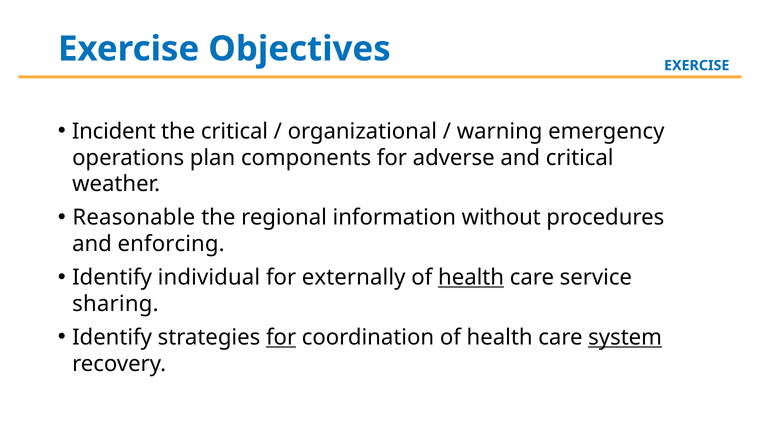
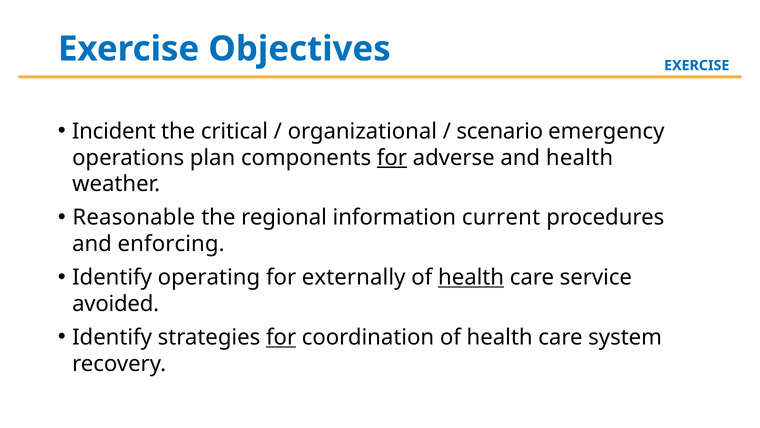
warning: warning -> scenario (500, 131)
for underline: none -> present (392, 158)
and critical: critical -> health (580, 158)
without: without -> current (501, 217)
individual: individual -> operating (209, 277)
sharing: sharing -> avoided (116, 304)
system underline: present -> none (625, 337)
